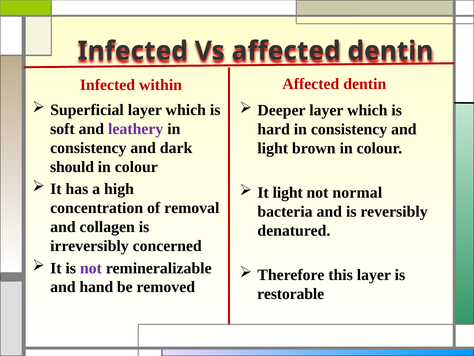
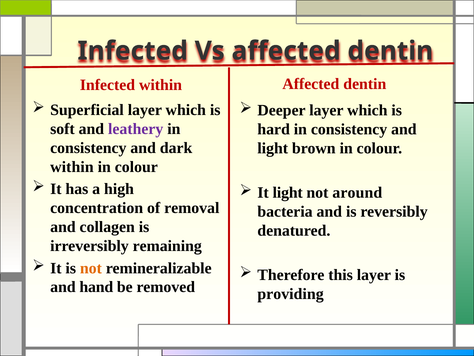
should: should -> within (72, 167)
normal: normal -> around (357, 192)
concerned: concerned -> remaining (167, 246)
not colour: purple -> orange (91, 268)
restorable: restorable -> providing (291, 294)
